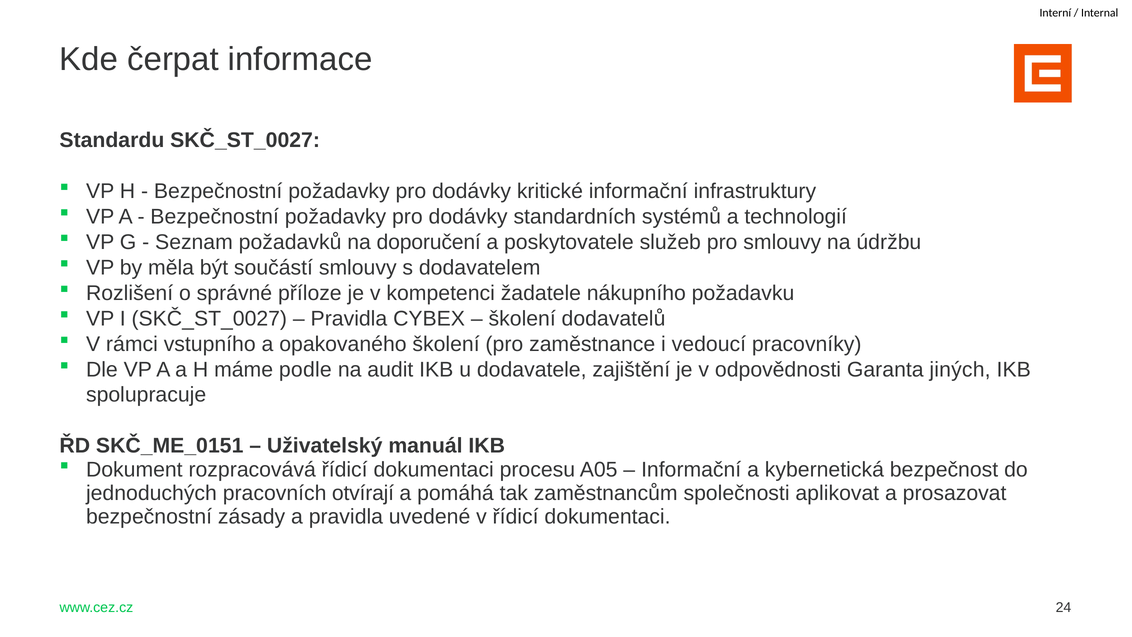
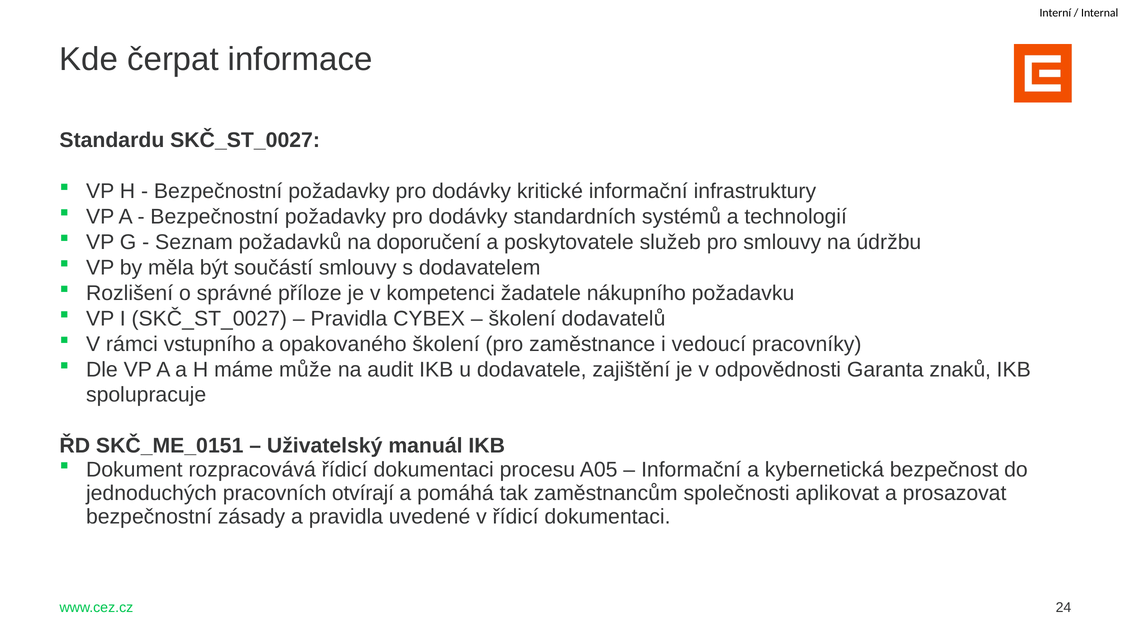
podle: podle -> může (305, 369)
jiných: jiných -> znaků (960, 369)
